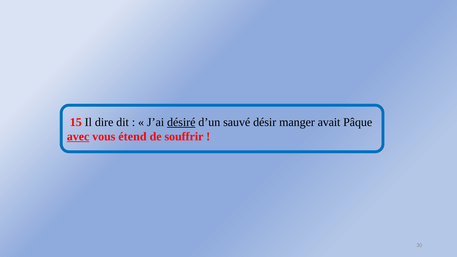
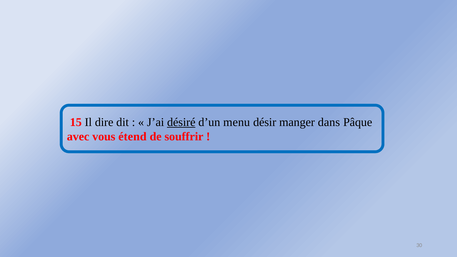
sauvé: sauvé -> menu (237, 122)
avait: avait -> dans (329, 122)
avec underline: present -> none (78, 136)
